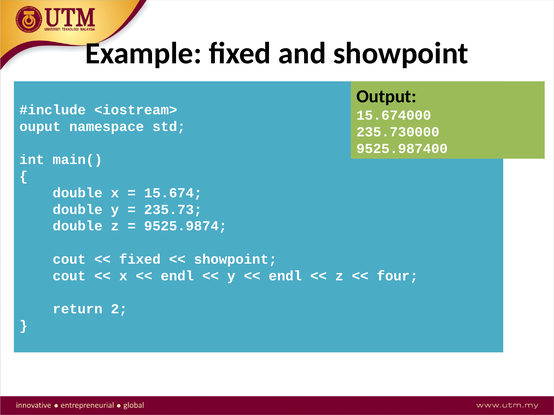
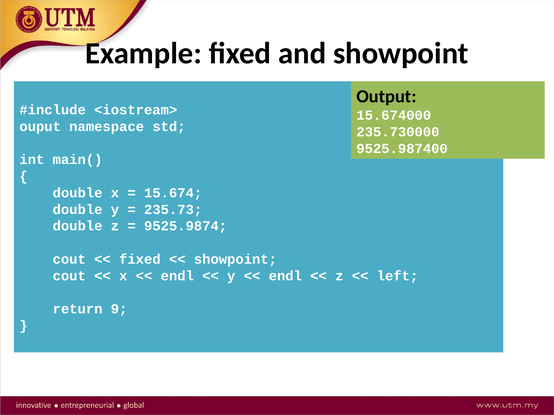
four: four -> left (397, 276)
2: 2 -> 9 (119, 309)
